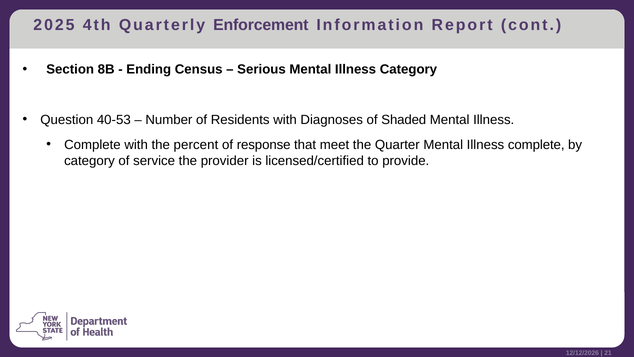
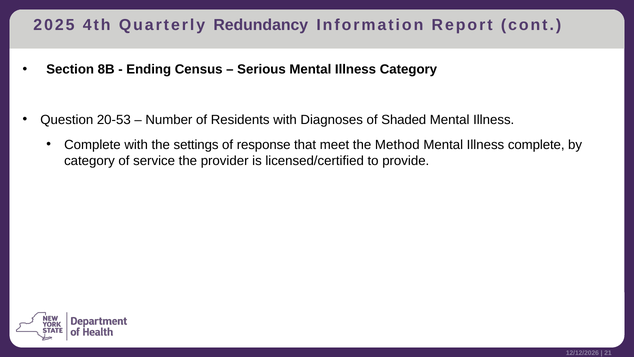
Enforcement: Enforcement -> Redundancy (261, 25)
40-53: 40-53 -> 20-53 (114, 120)
percent: percent -> settings (196, 145)
Quarter: Quarter -> Method (397, 145)
